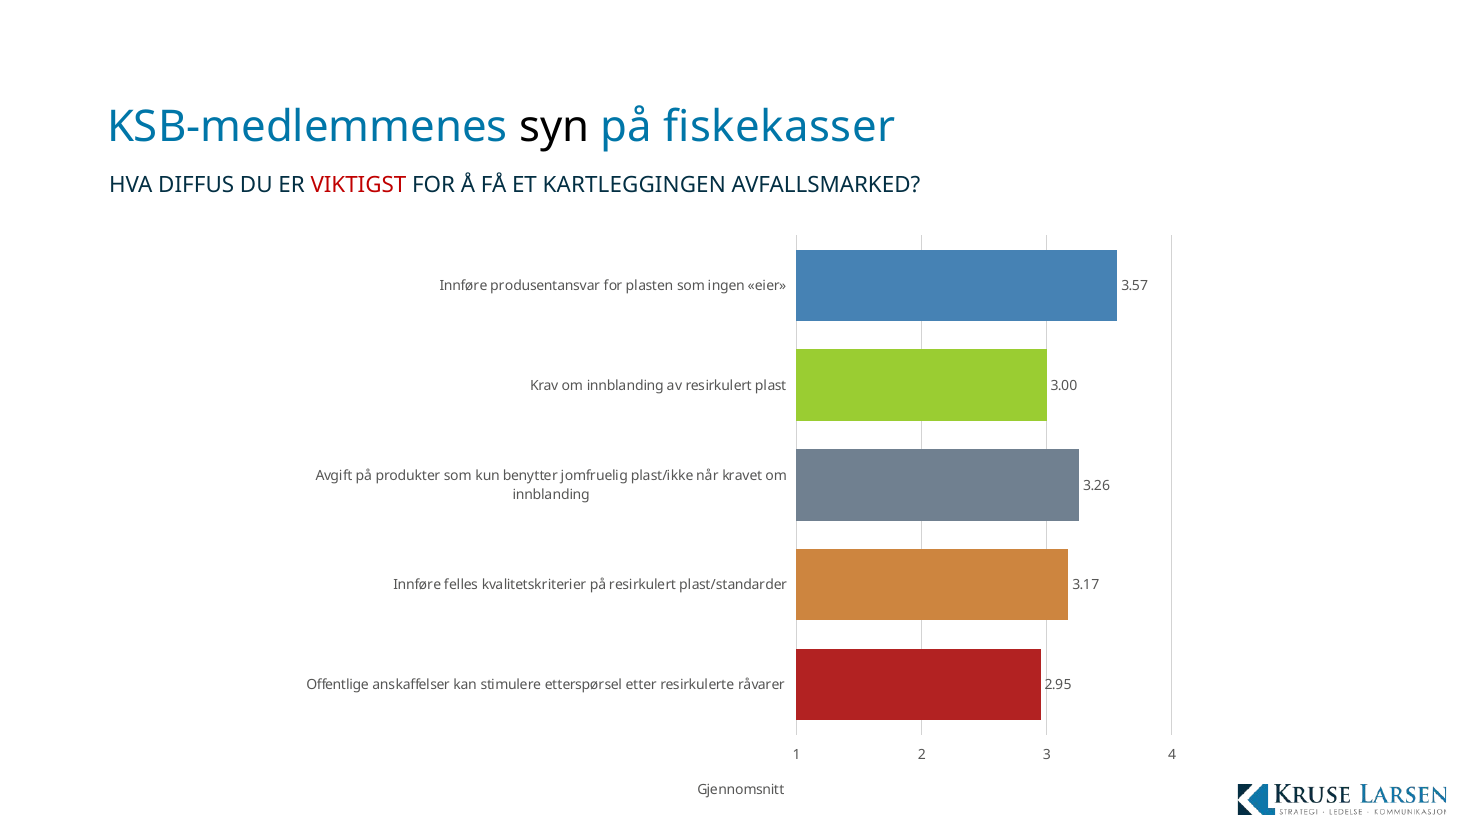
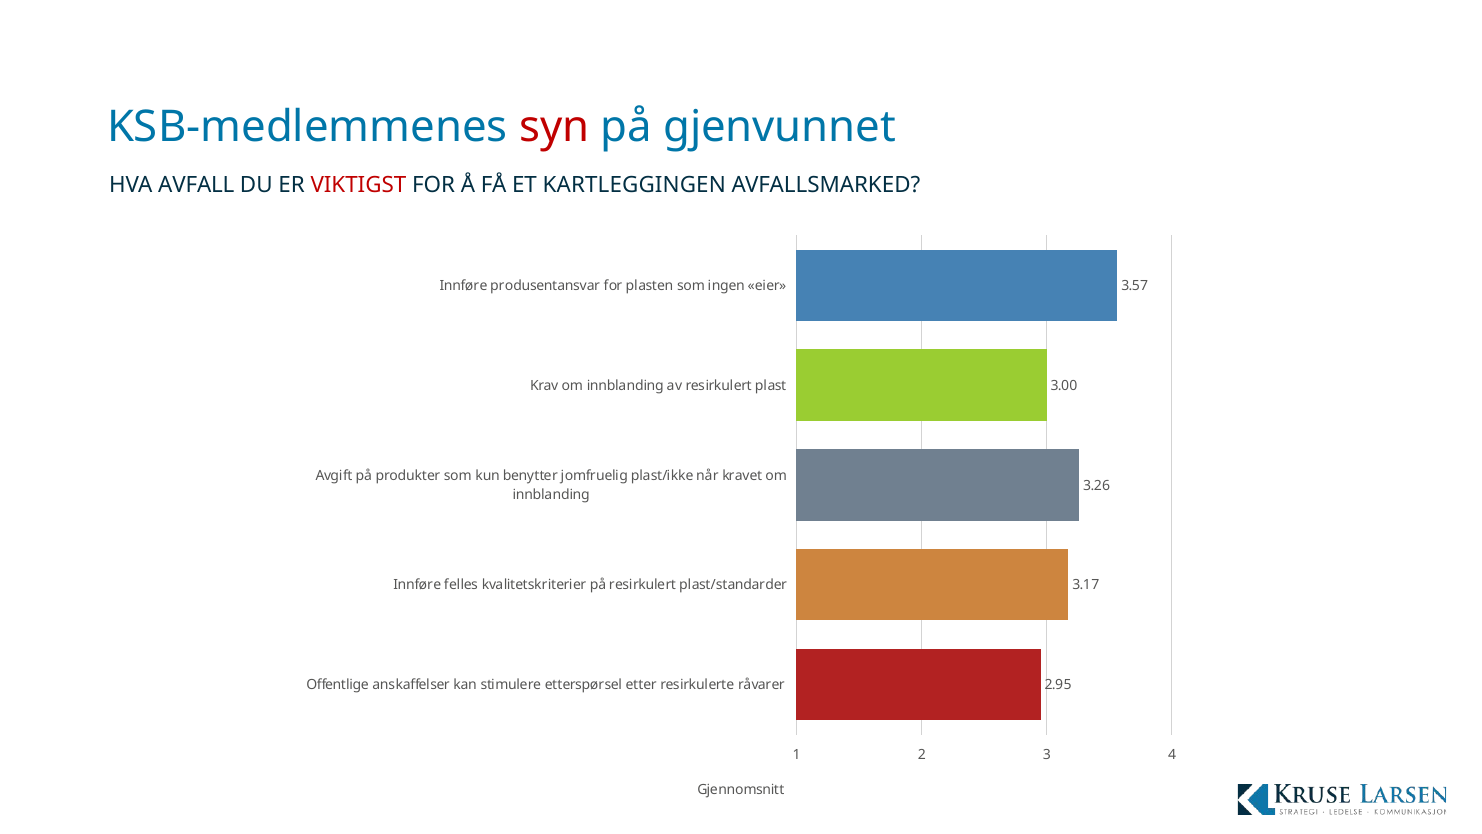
syn colour: black -> red (554, 127)
fiskekasser: fiskekasser -> gjenvunnet (780, 127)
DIFFUS: DIFFUS -> AVFALL (196, 185)
